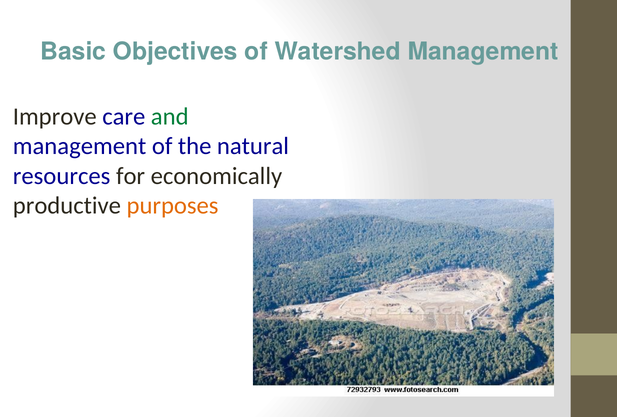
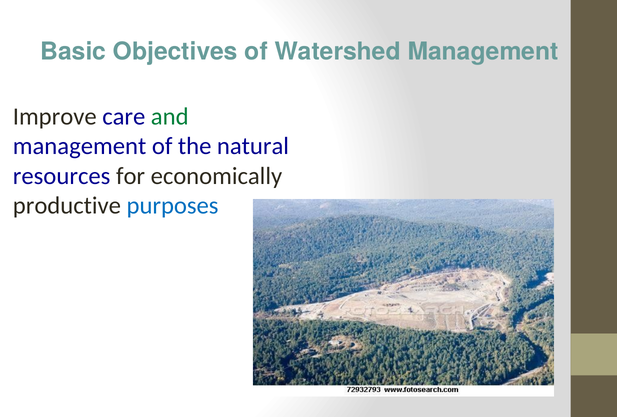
purposes colour: orange -> blue (173, 205)
